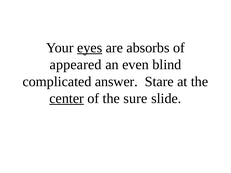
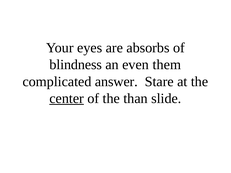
eyes underline: present -> none (90, 48)
appeared: appeared -> blindness (76, 65)
blind: blind -> them (167, 65)
sure: sure -> than (136, 99)
